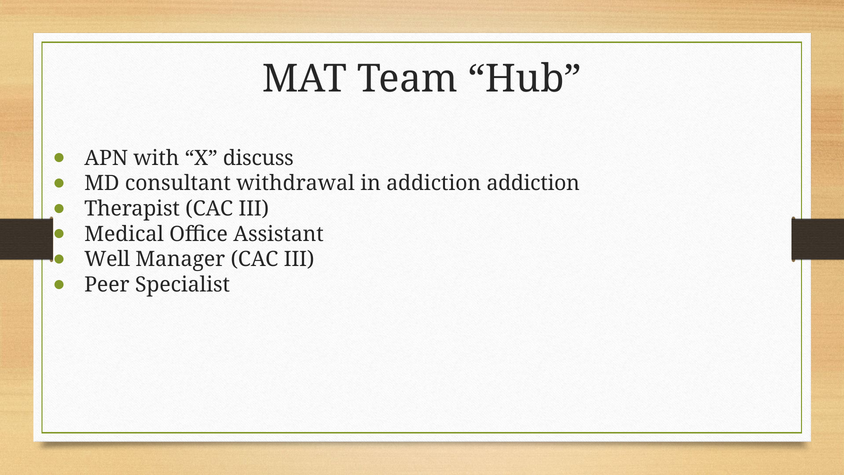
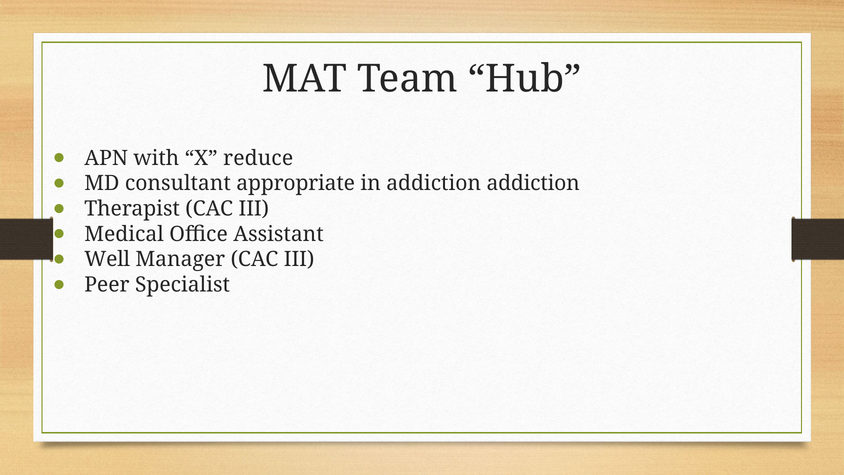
discuss: discuss -> reduce (258, 158)
withdrawal: withdrawal -> appropriate (296, 183)
